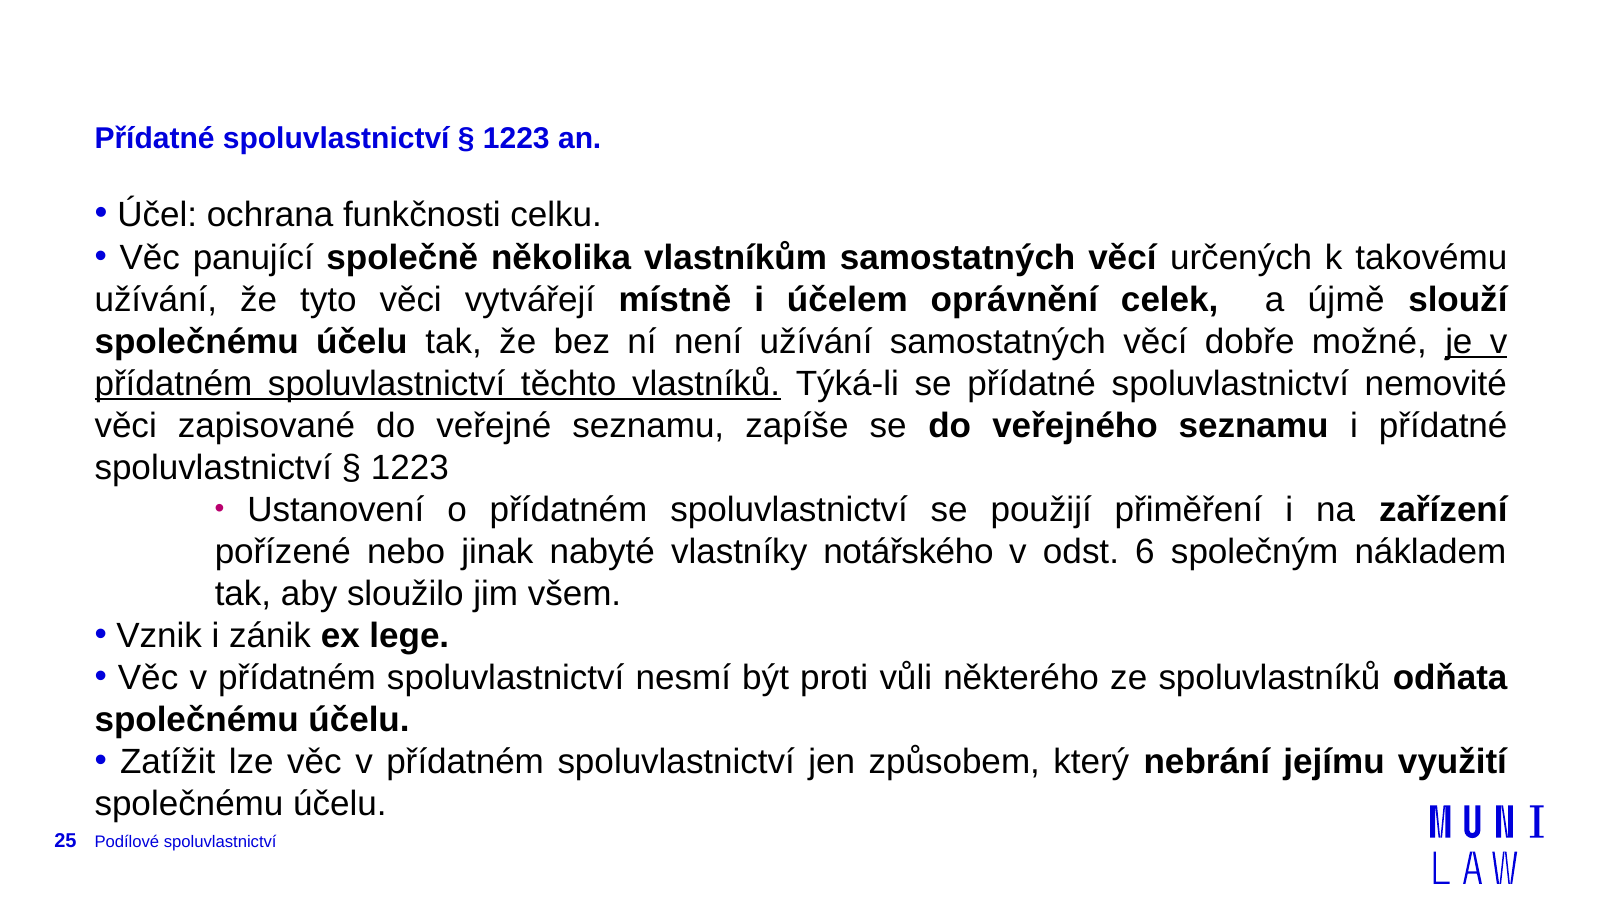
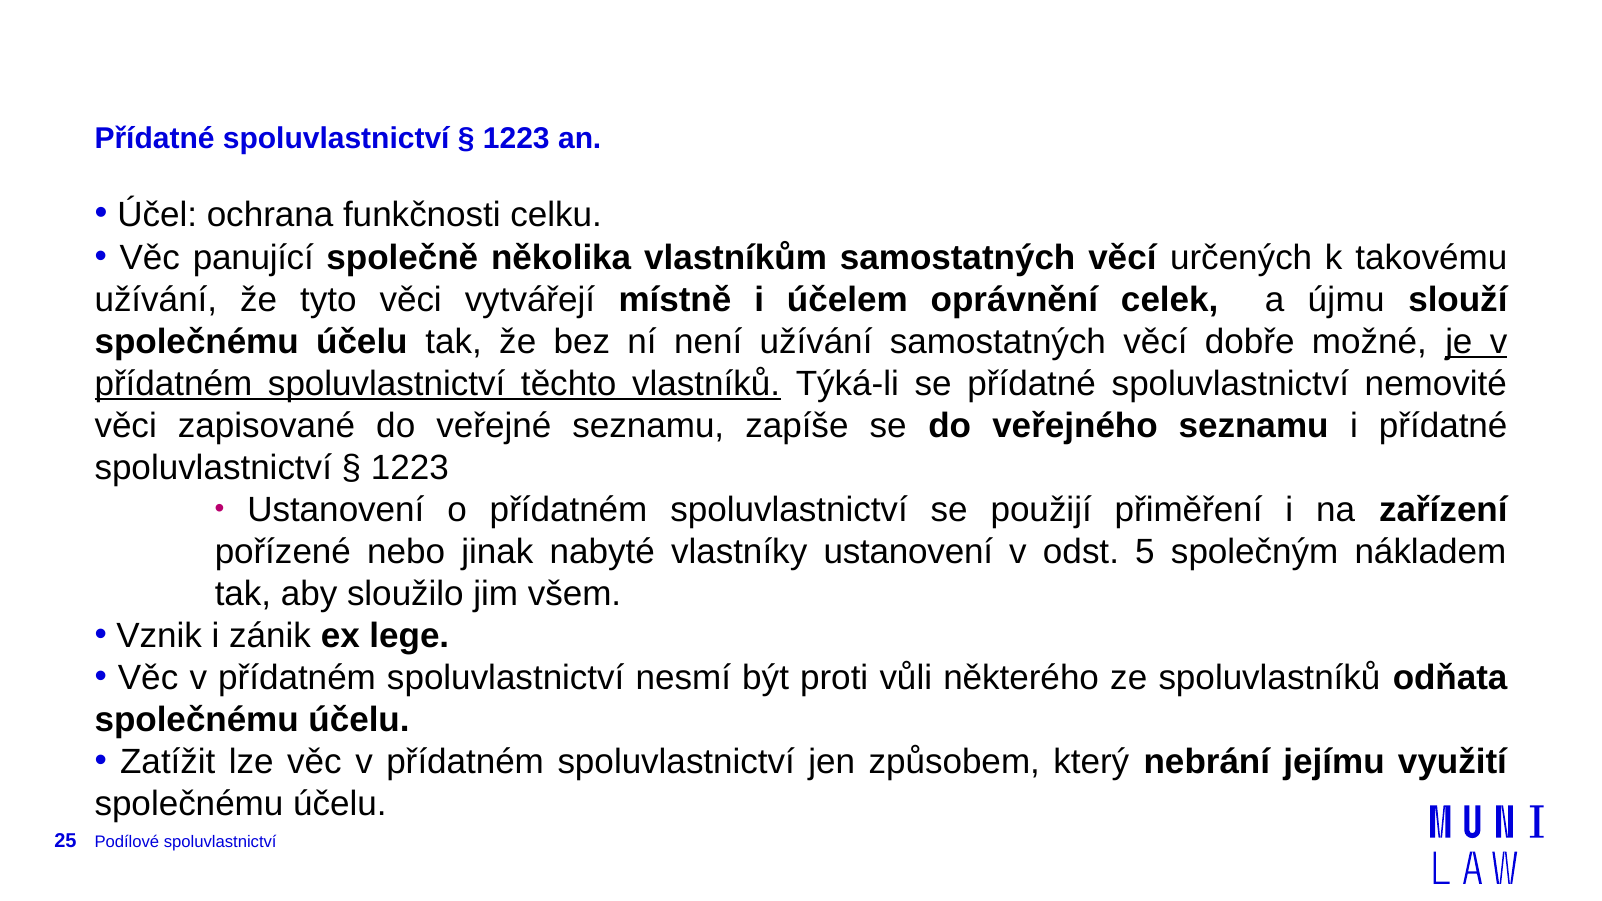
újmě: újmě -> újmu (1346, 300)
vlastníky notářského: notářského -> ustanovení (908, 552)
6: 6 -> 5 (1145, 552)
